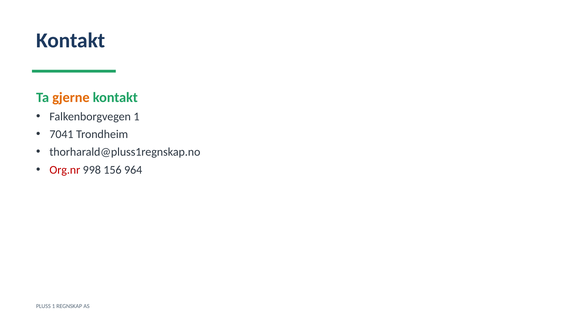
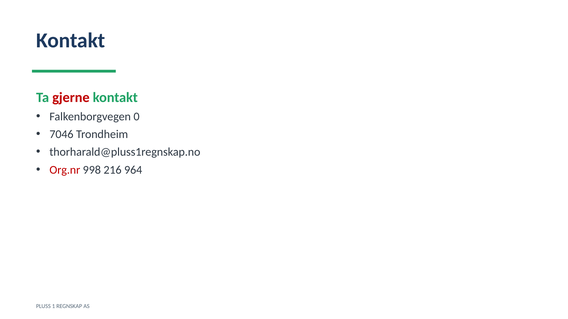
gjerne colour: orange -> red (71, 98)
Falkenborgvegen 1: 1 -> 0 (137, 117)
7041: 7041 -> 7046 (61, 135)
156: 156 -> 216 (113, 170)
